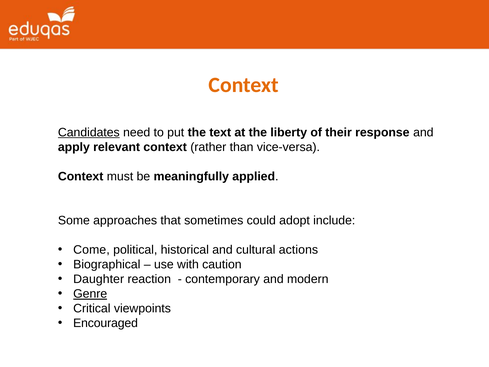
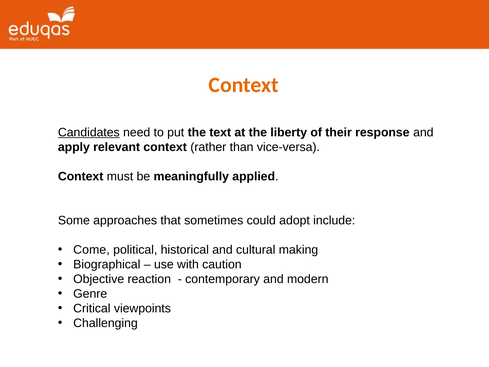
actions: actions -> making (299, 250)
Daughter: Daughter -> Objective (99, 279)
Genre underline: present -> none (90, 294)
Encouraged: Encouraged -> Challenging (105, 323)
